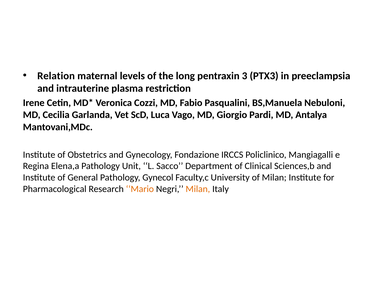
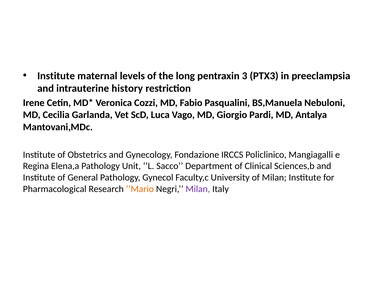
Relation: Relation -> Institute (56, 76)
plasma: plasma -> history (127, 89)
Milan colour: orange -> purple (198, 189)
